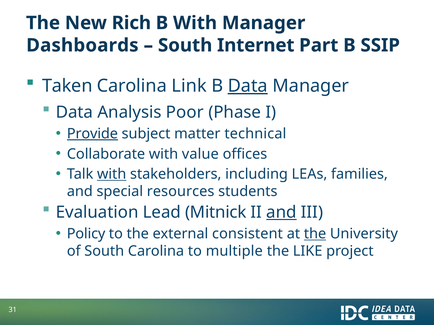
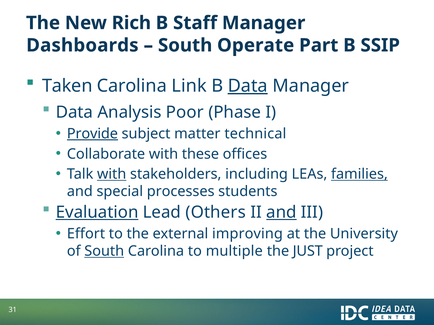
B With: With -> Staff (195, 23)
Internet: Internet -> Operate (256, 45)
value: value -> these (200, 154)
families underline: none -> present (359, 174)
resources: resources -> processes (181, 192)
Evaluation underline: none -> present (97, 213)
Mitnick: Mitnick -> Others (216, 213)
Policy: Policy -> Effort (86, 234)
consistent: consistent -> improving (247, 234)
the underline: present -> none (315, 234)
South underline: none -> present (104, 251)
LIKE: LIKE -> JUST (308, 251)
